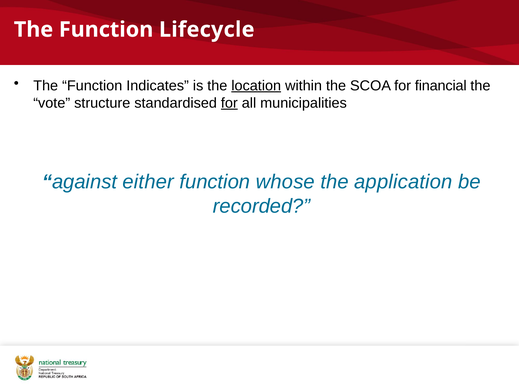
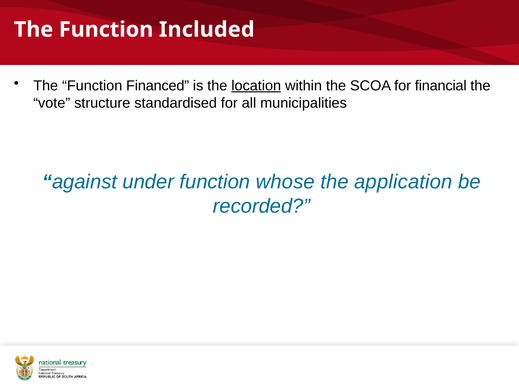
Lifecycle: Lifecycle -> Included (207, 30)
Indicates: Indicates -> Financed (158, 86)
for underline: present -> none (229, 103)
either: either -> under (148, 182)
